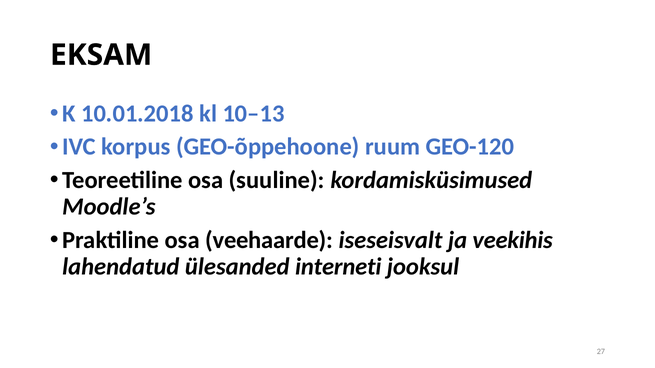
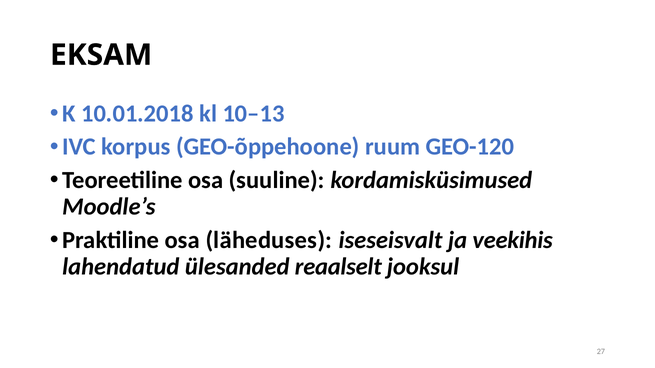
veehaarde: veehaarde -> läheduses (269, 240)
interneti: interneti -> reaalselt (338, 267)
